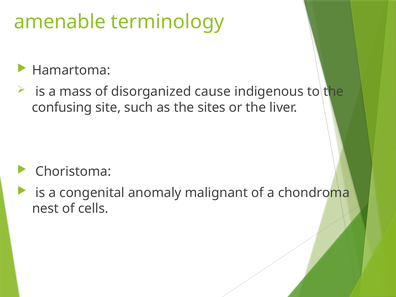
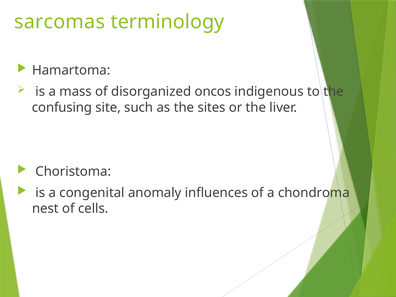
amenable: amenable -> sarcomas (60, 22)
cause: cause -> oncos (213, 92)
malignant: malignant -> influences (216, 193)
